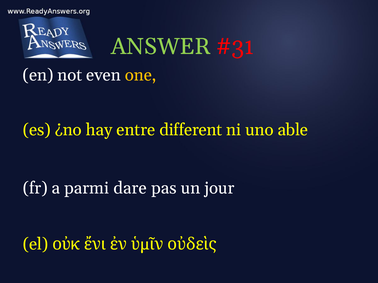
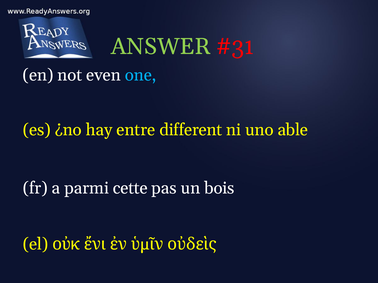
one colour: yellow -> light blue (141, 75)
dare: dare -> cette (130, 188)
jour: jour -> bois (219, 188)
